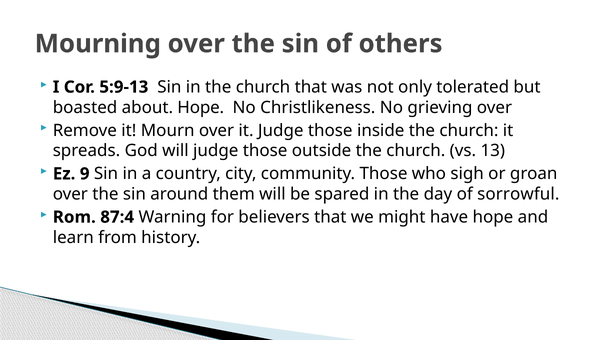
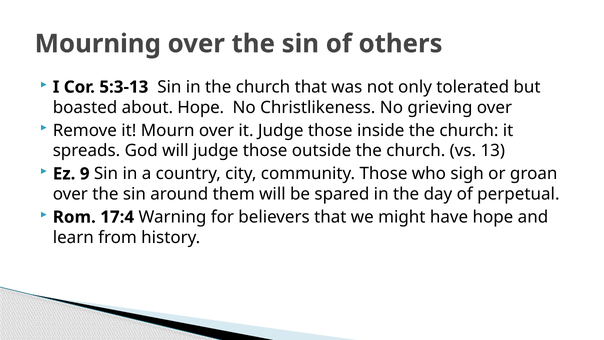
5:9-13: 5:9-13 -> 5:3-13 (124, 87)
sorrowful: sorrowful -> perpetual (518, 194)
87:4: 87:4 -> 17:4 (117, 217)
